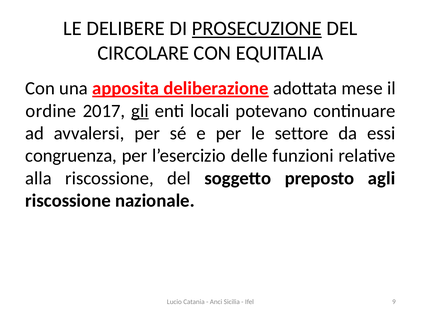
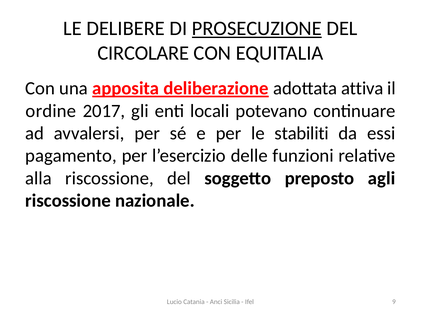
mese: mese -> attiva (362, 88)
gli underline: present -> none (140, 111)
settore: settore -> stabiliti (302, 133)
congruenza: congruenza -> pagamento (71, 156)
